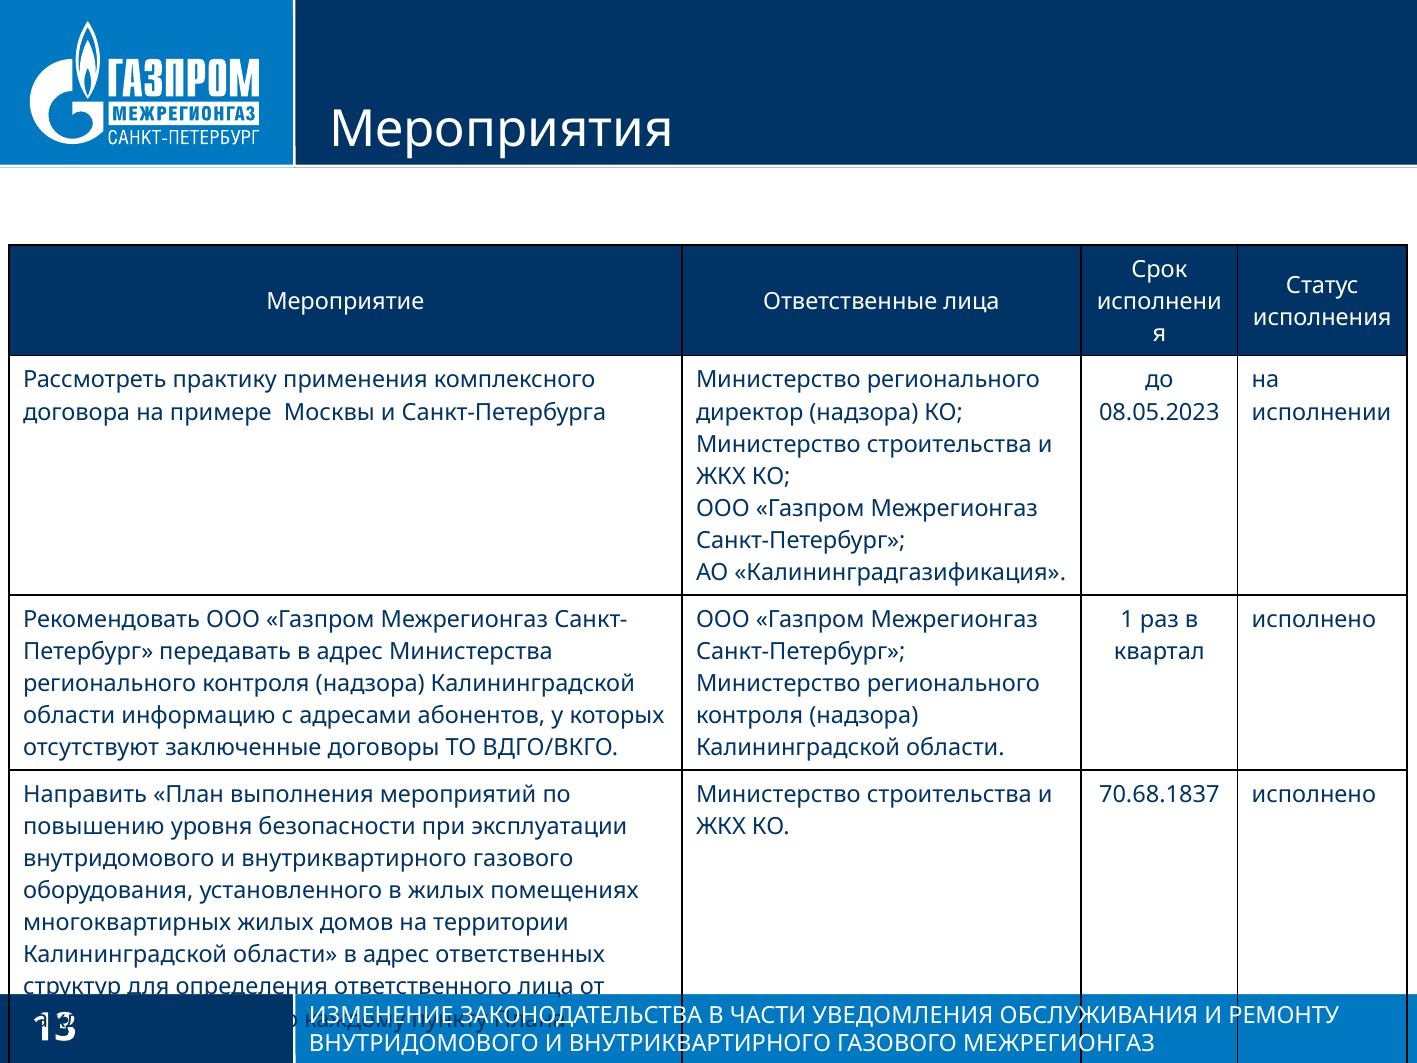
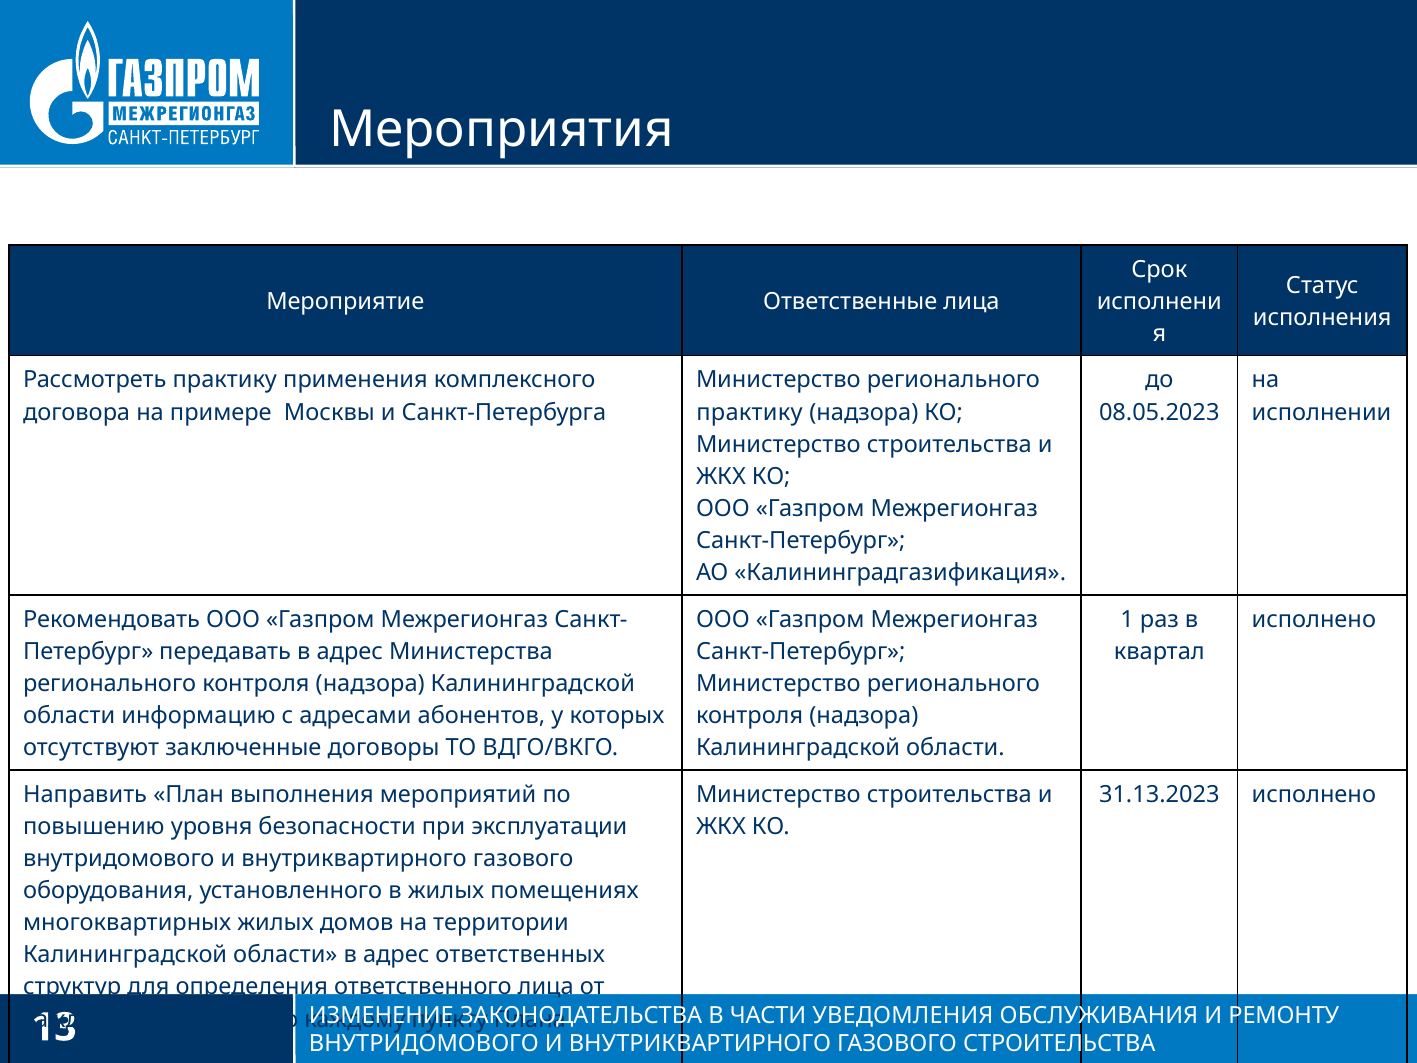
директор: директор -> практику (750, 412)
70.68.1837: 70.68.1837 -> 31.13.2023 (1159, 794)
ГАЗОВОГО МЕЖРЕГИОНГАЗ: МЕЖРЕГИОНГАЗ -> СТРОИТЕЛЬСТВА (1059, 1043)
